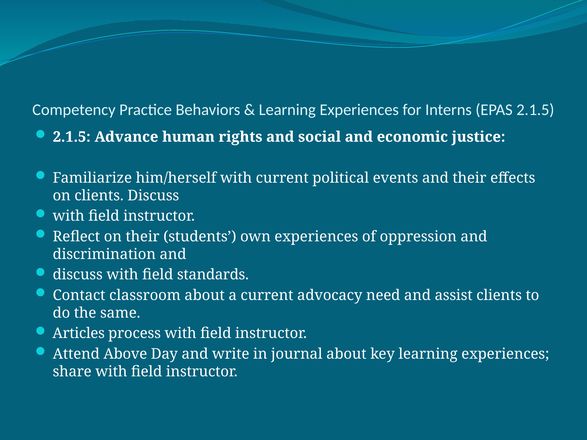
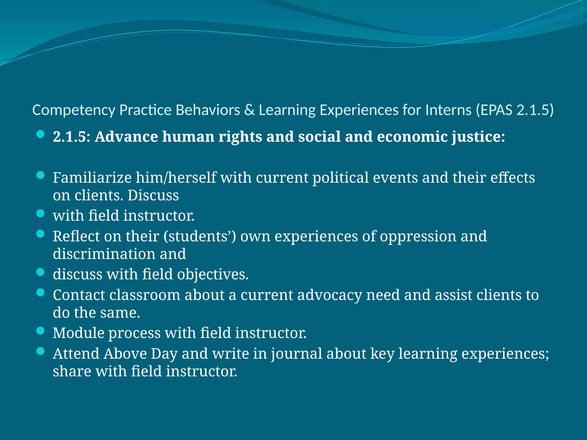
standards: standards -> objectives (213, 275)
Articles: Articles -> Module (79, 334)
